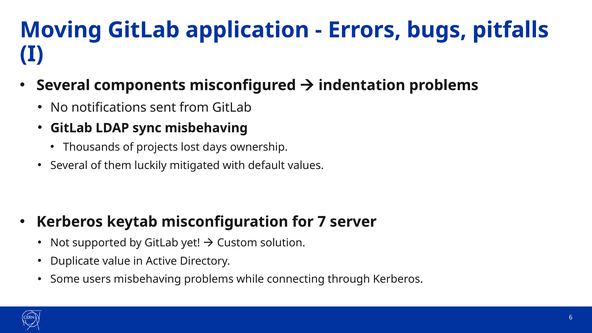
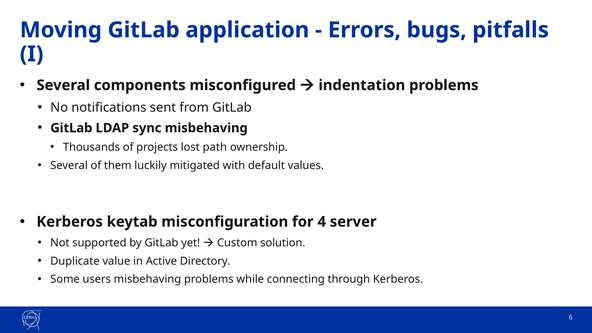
days: days -> path (215, 147)
7: 7 -> 4 (322, 222)
